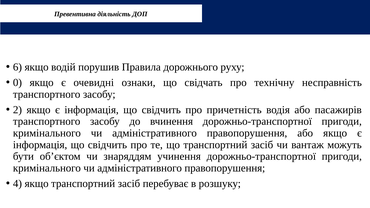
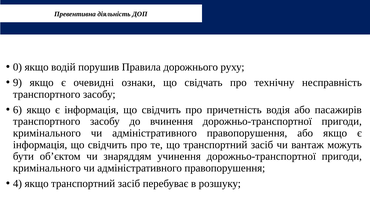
6: 6 -> 0 (17, 67)
0: 0 -> 9 (17, 83)
2: 2 -> 6 (17, 110)
